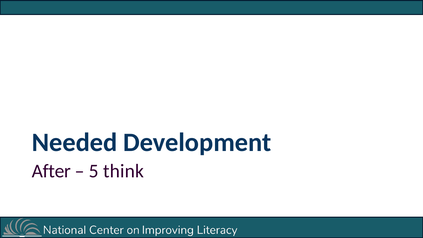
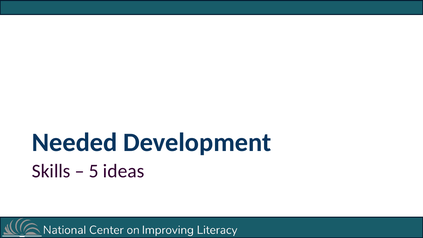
After: After -> Skills (51, 171)
think: think -> ideas (124, 171)
